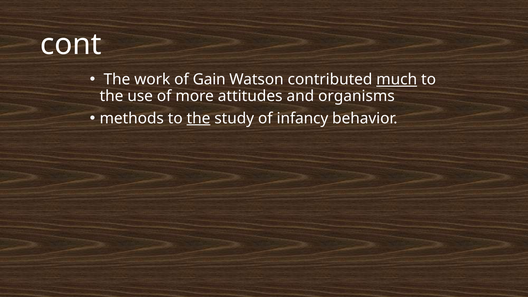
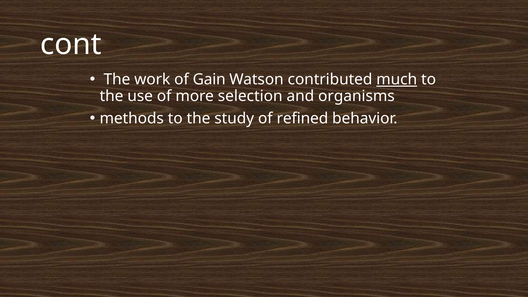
attitudes: attitudes -> selection (250, 96)
the underline: present -> none (199, 118)
infancy: infancy -> refined (302, 118)
